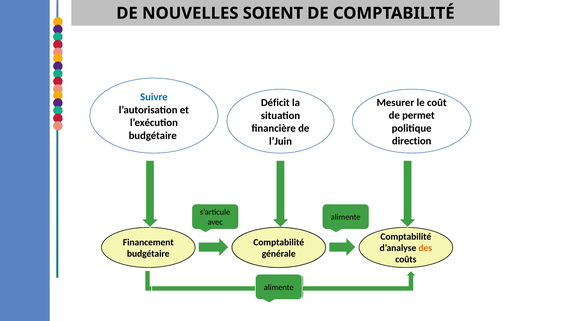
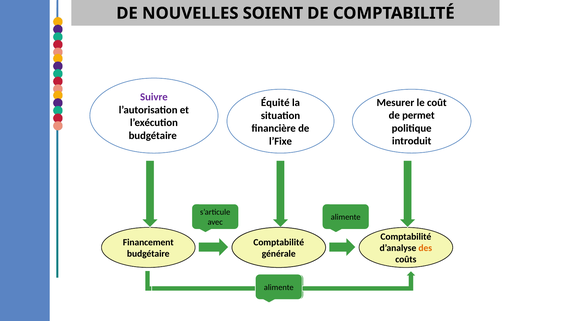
Suivre colour: blue -> purple (154, 97)
Déficit: Déficit -> Équité (275, 103)
l’Juin: l’Juin -> l’Fixe (280, 141)
direction: direction -> introduit (412, 141)
